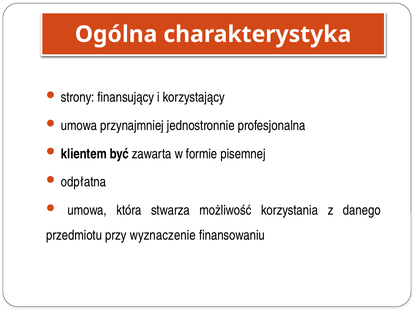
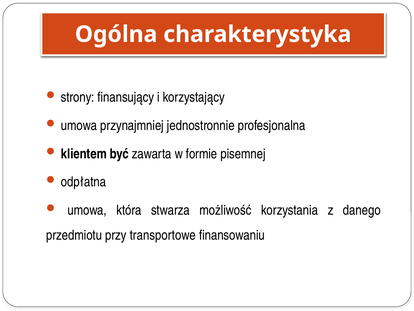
wyznaczenie: wyznaczenie -> transportowe (163, 235)
